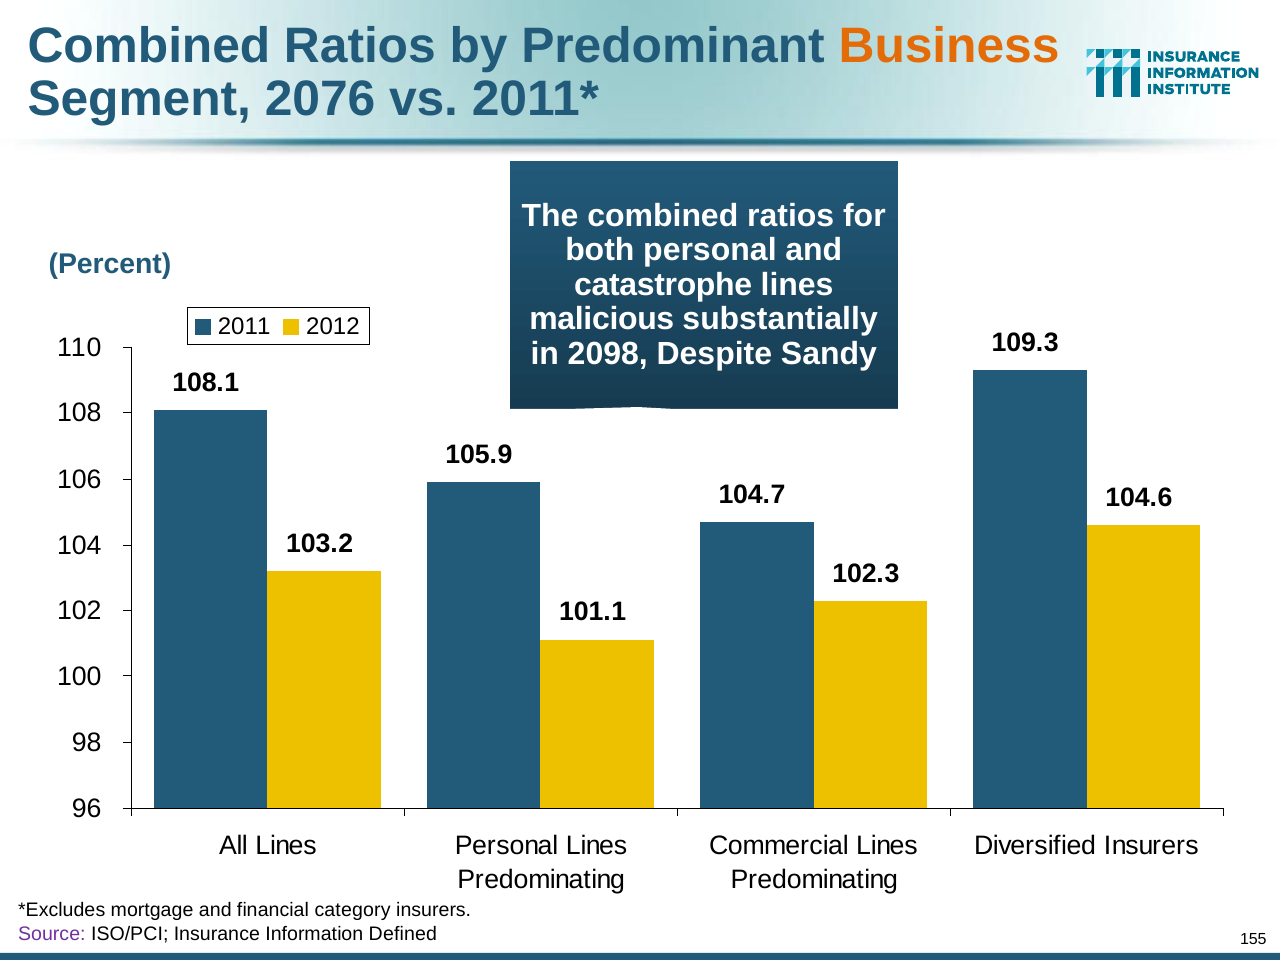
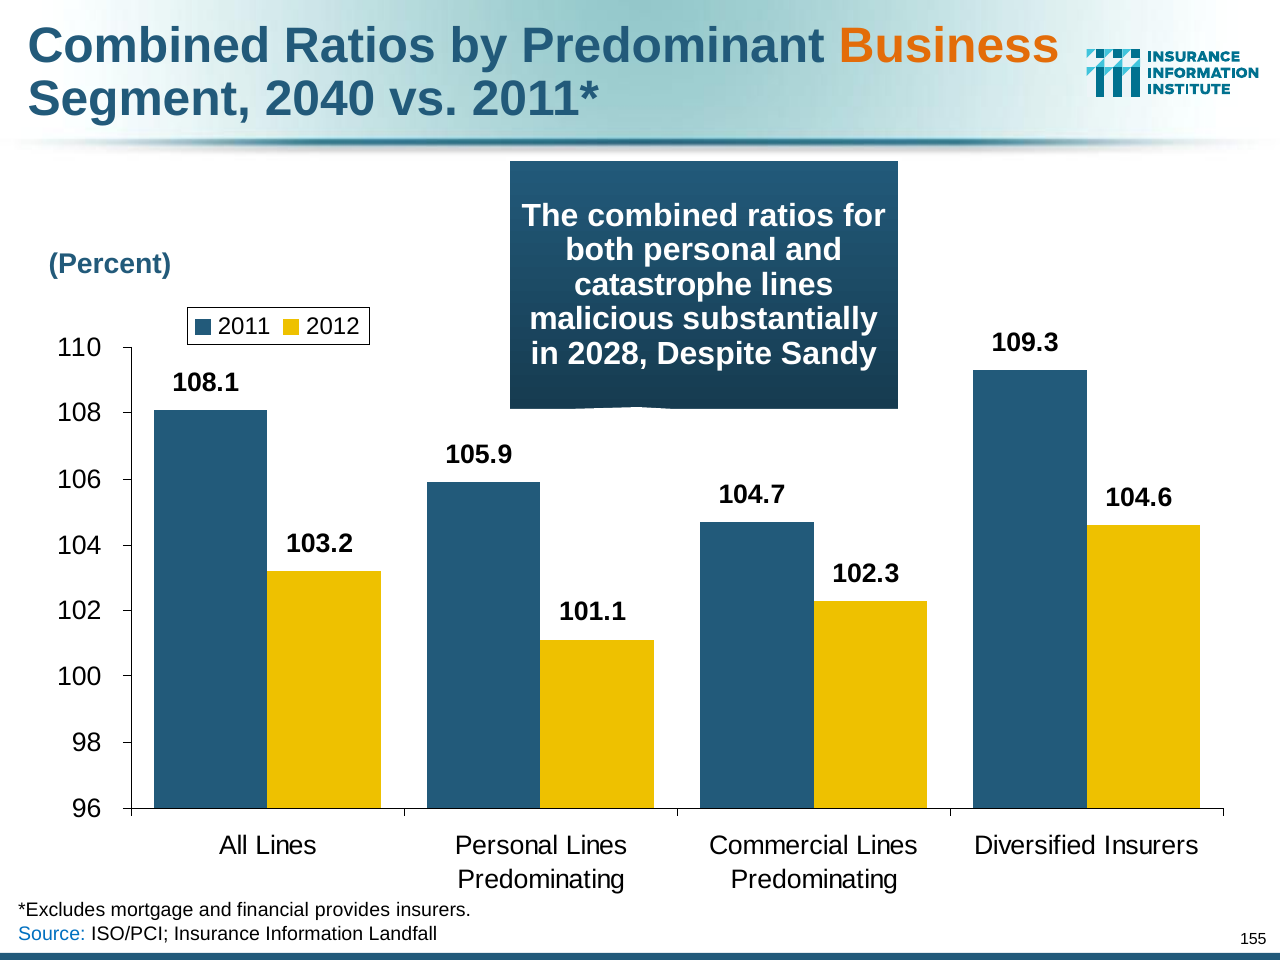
2076: 2076 -> 2040 (320, 99)
2098: 2098 -> 2028 (608, 354)
category: category -> provides (353, 910)
Source colour: purple -> blue (52, 934)
Defined: Defined -> Landfall (403, 934)
